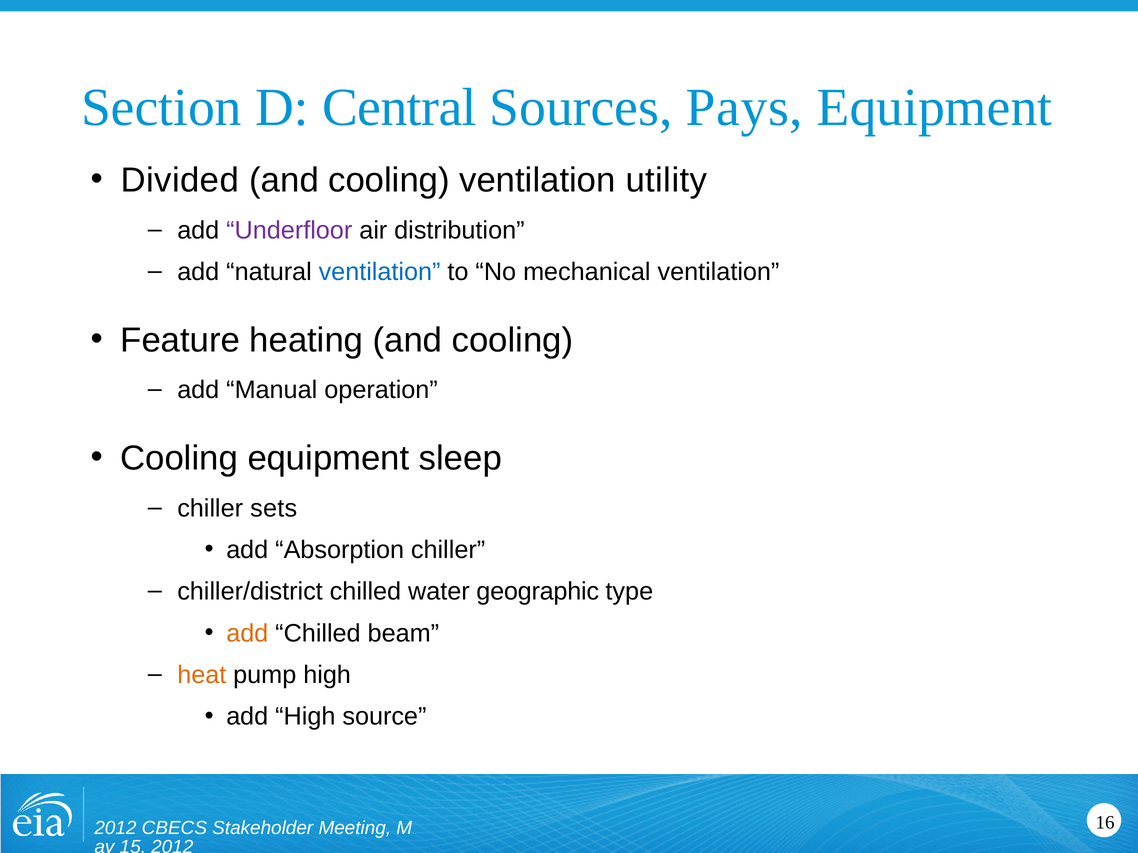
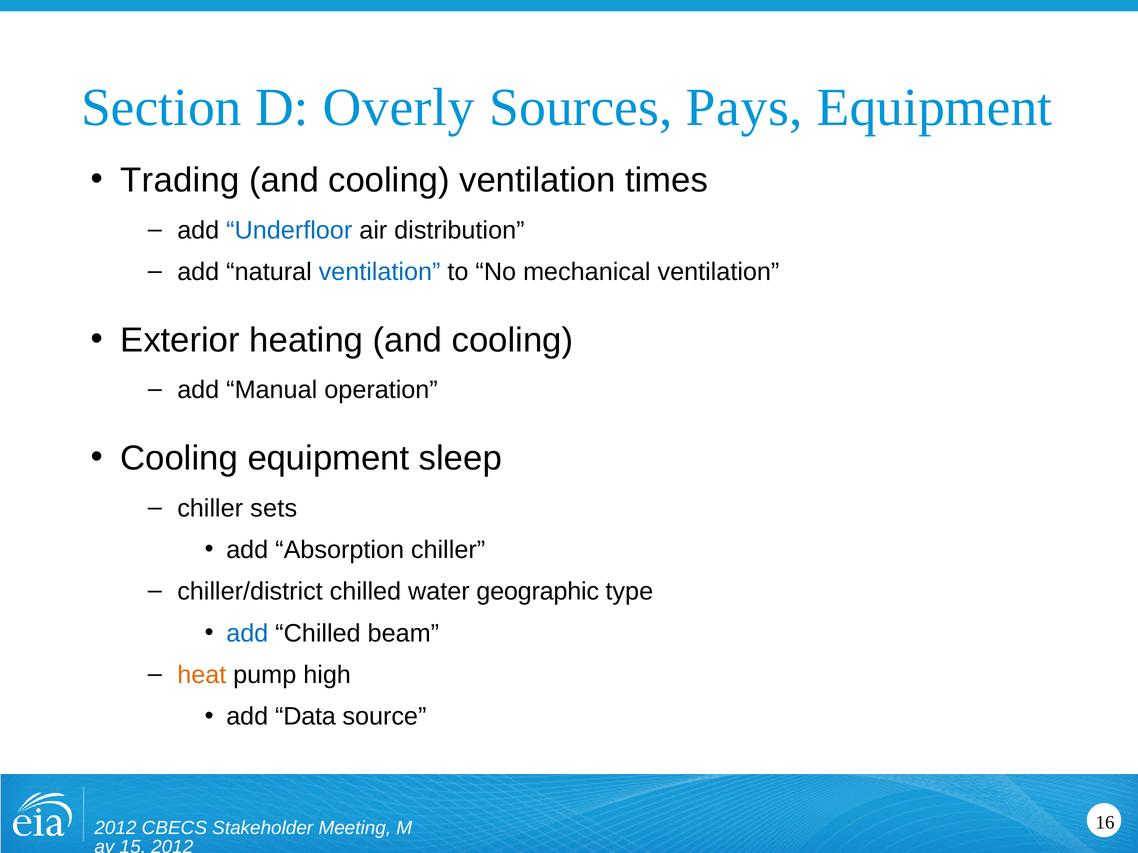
Central: Central -> Overly (399, 108)
Divided: Divided -> Trading (180, 181)
utility: utility -> times (667, 181)
Underfloor colour: purple -> blue (289, 230)
Feature: Feature -> Exterior (180, 340)
add colour: orange -> blue (247, 634)
add High: High -> Data (305, 717)
